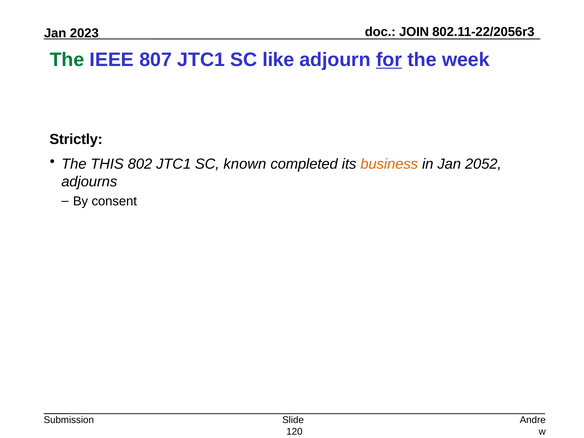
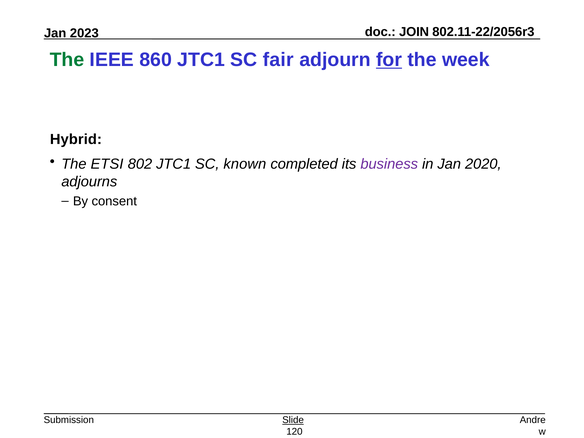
807: 807 -> 860 (156, 60)
like: like -> fair (278, 60)
Strictly: Strictly -> Hybrid (76, 139)
THIS: THIS -> ETSI (107, 164)
business colour: orange -> purple (389, 164)
2052: 2052 -> 2020 (483, 164)
Slide underline: none -> present (293, 420)
